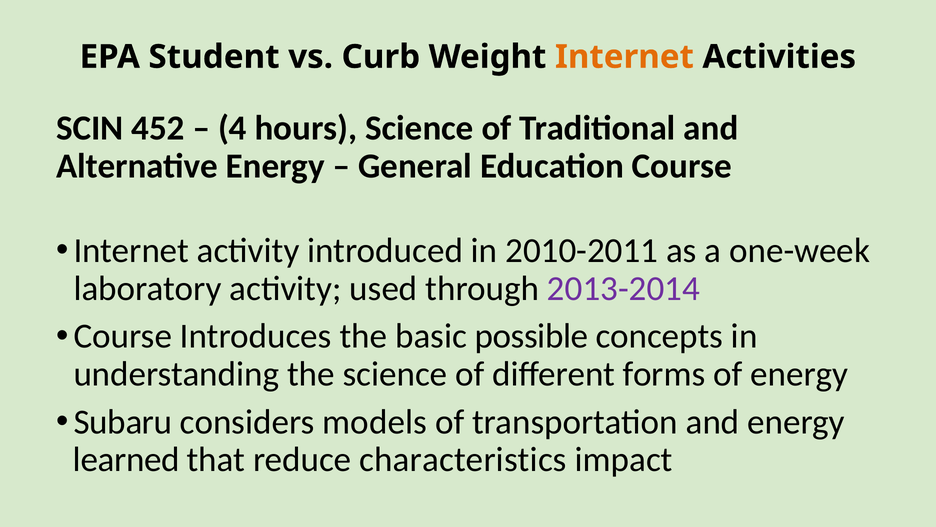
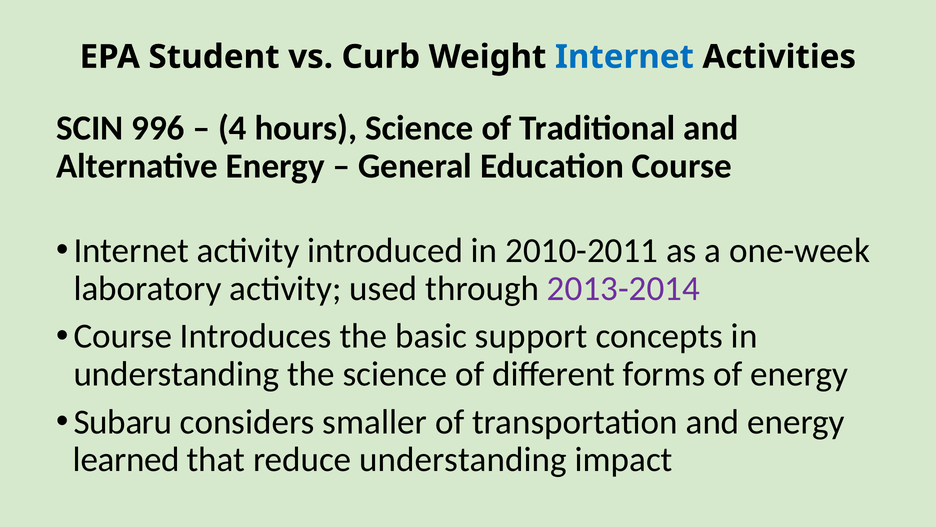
Internet colour: orange -> blue (624, 57)
452: 452 -> 996 (158, 128)
possible: possible -> support (531, 336)
models: models -> smaller (375, 422)
reduce characteristics: characteristics -> understanding (463, 459)
